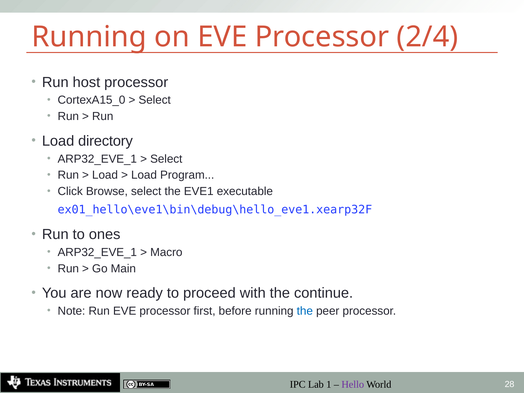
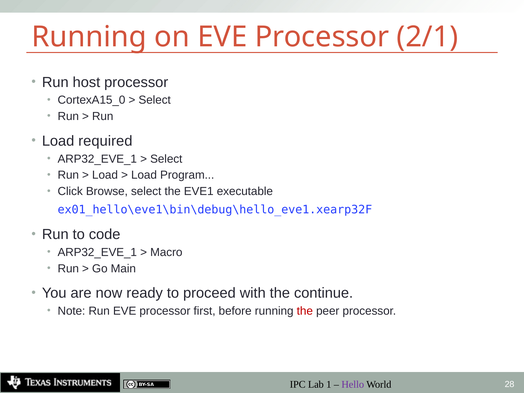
2/4: 2/4 -> 2/1 (427, 37)
directory: directory -> required (105, 141)
ones: ones -> code (105, 234)
the colour: blue -> red (305, 311)
